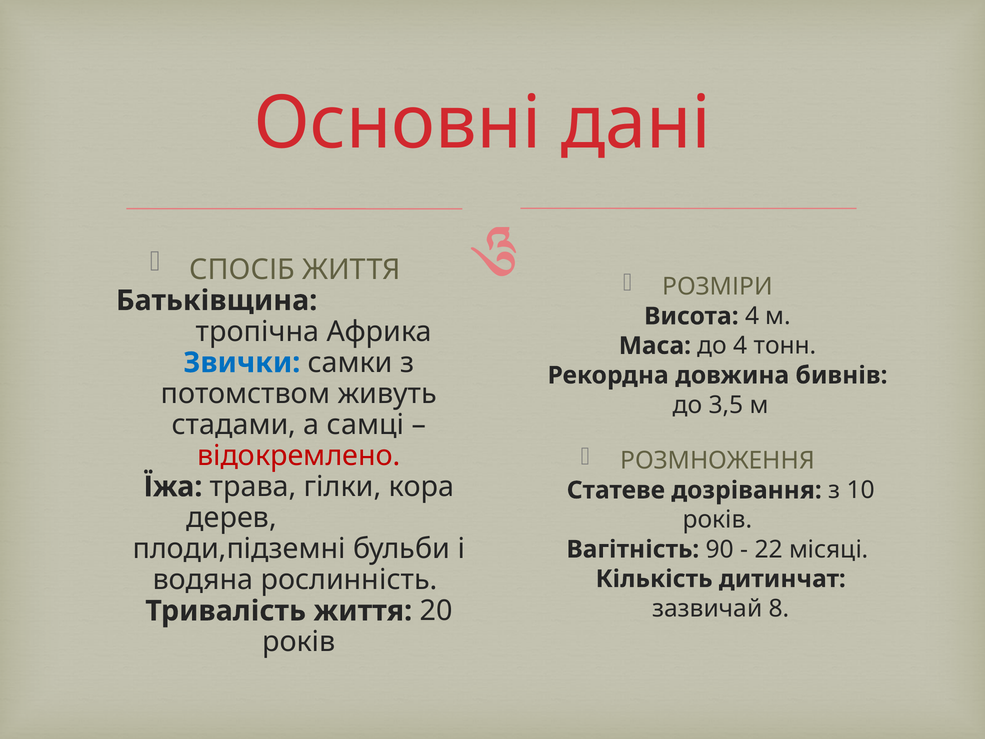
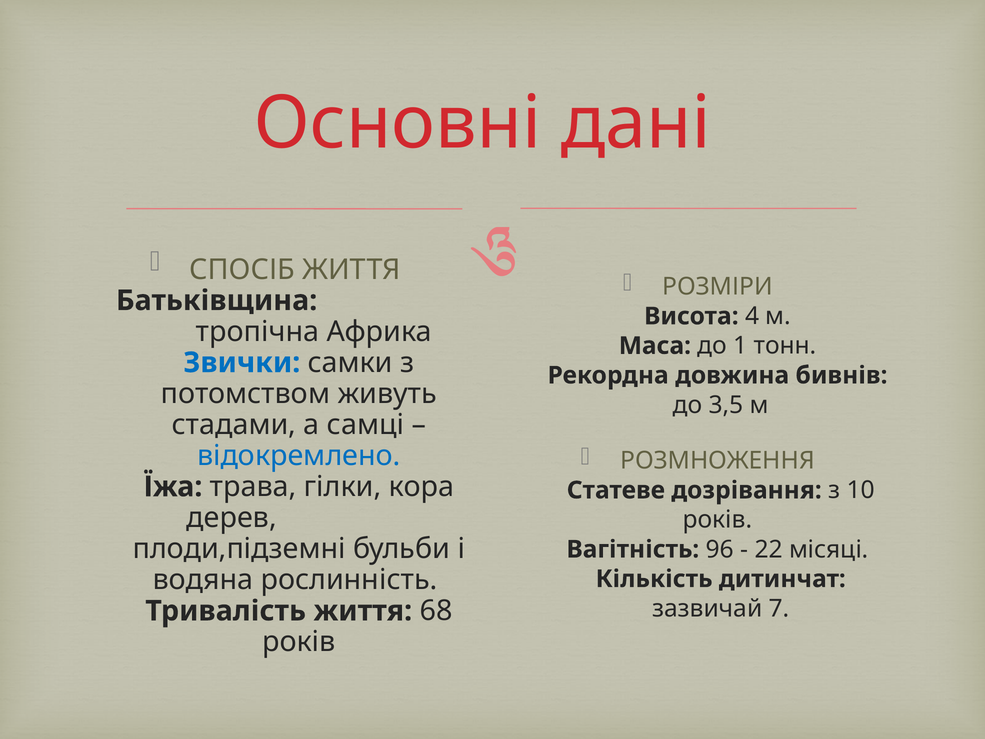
до 4: 4 -> 1 (740, 346)
відокремлено colour: red -> blue (299, 456)
90: 90 -> 96 (720, 549)
8: 8 -> 7 (779, 608)
20: 20 -> 68 (436, 611)
